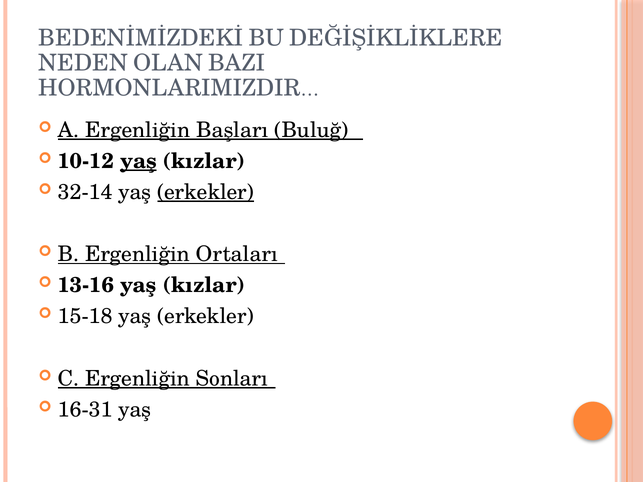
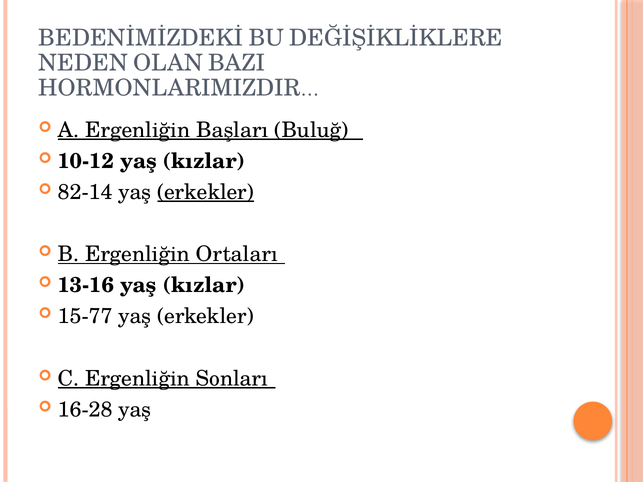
yaş underline: present -> none (138, 161)
32-14: 32-14 -> 82-14 (85, 192)
15-18: 15-18 -> 15-77 (85, 317)
16-31: 16-31 -> 16-28 (85, 410)
